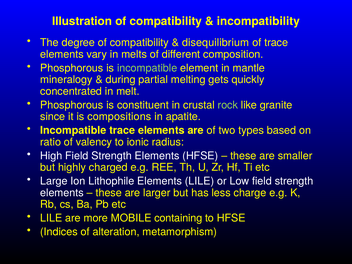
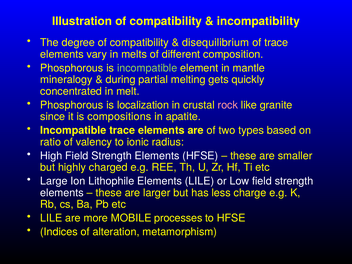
constituent: constituent -> localization (143, 105)
rock colour: light green -> pink (228, 105)
containing: containing -> processes (178, 218)
